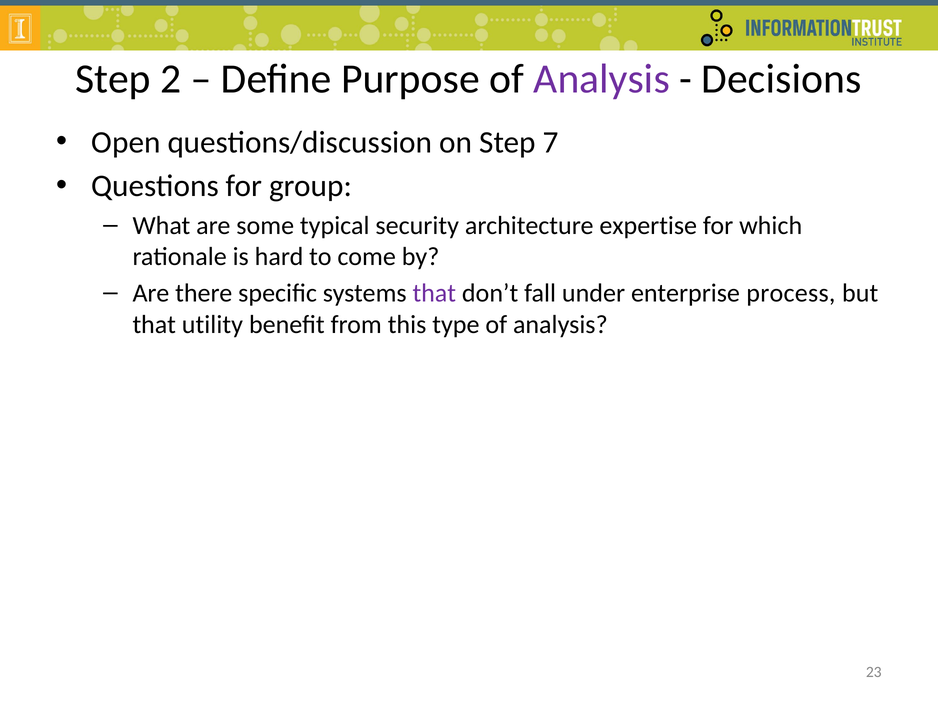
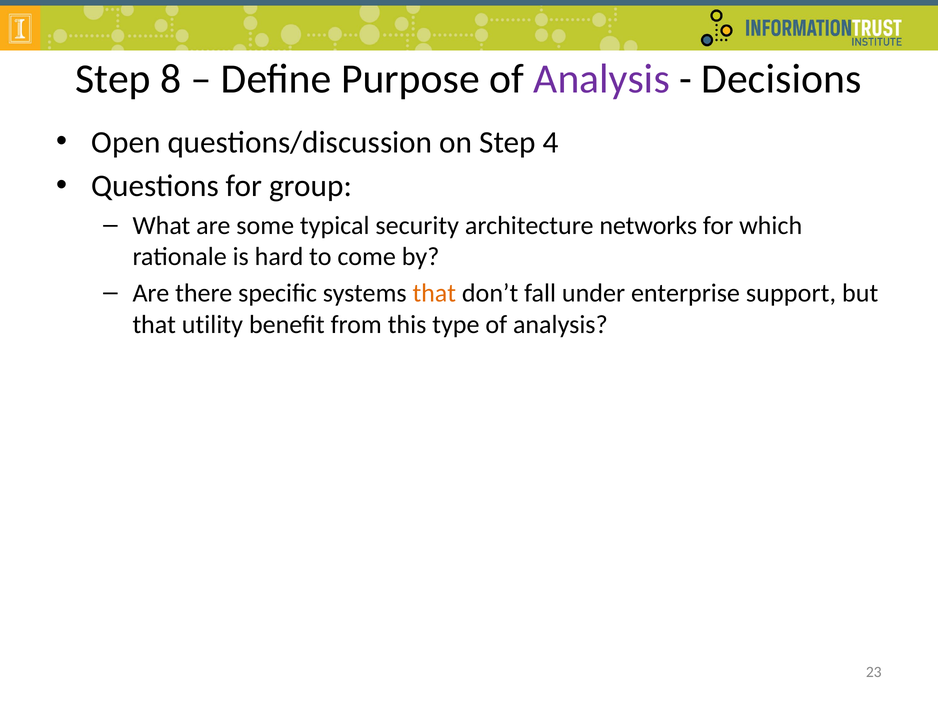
2: 2 -> 8 (171, 79)
7: 7 -> 4 (551, 142)
expertise: expertise -> networks (648, 225)
that colour: purple -> orange (434, 293)
process: process -> support (791, 293)
